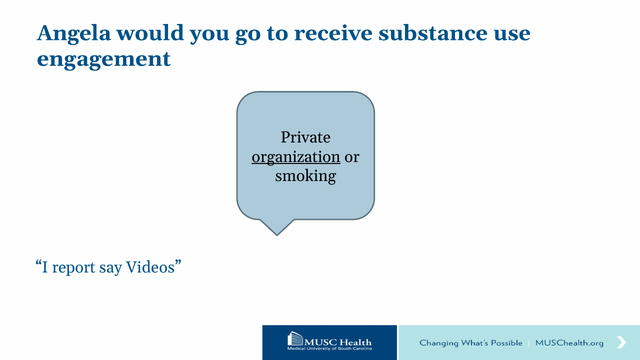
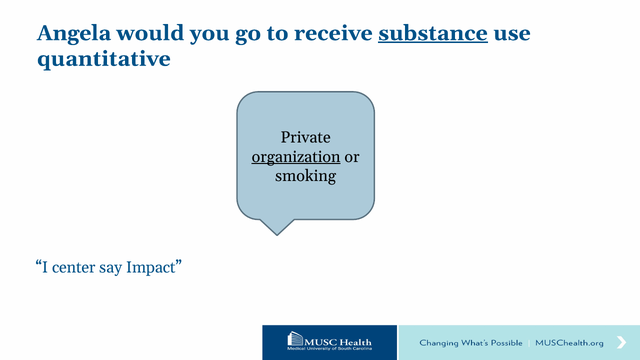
substance underline: none -> present (433, 33)
engagement: engagement -> quantitative (104, 59)
report: report -> center (74, 267)
Videos: Videos -> Impact (154, 267)
